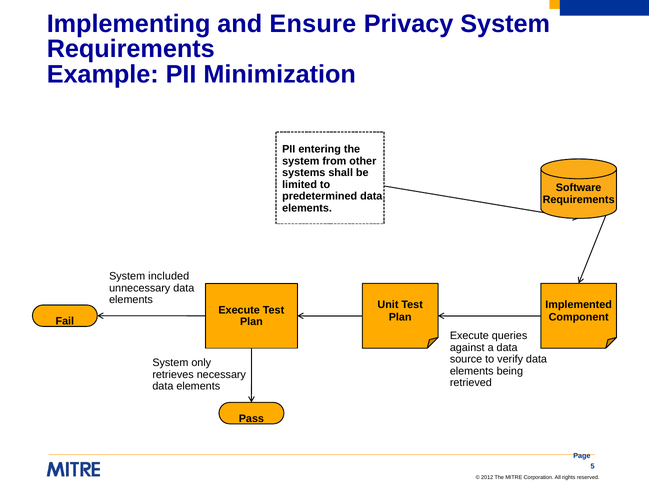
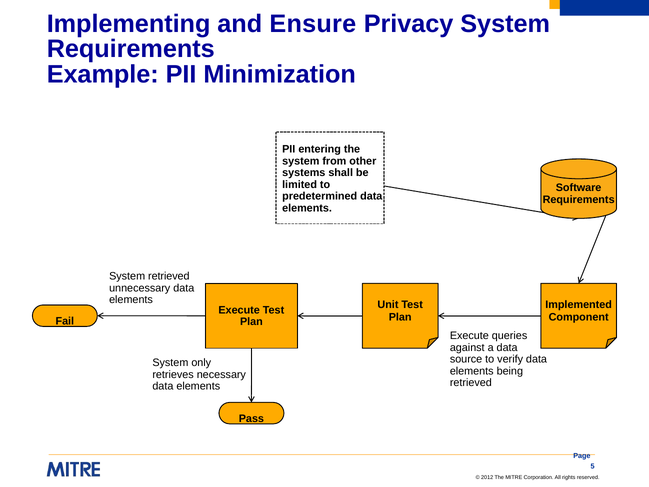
System included: included -> retrieved (169, 276)
